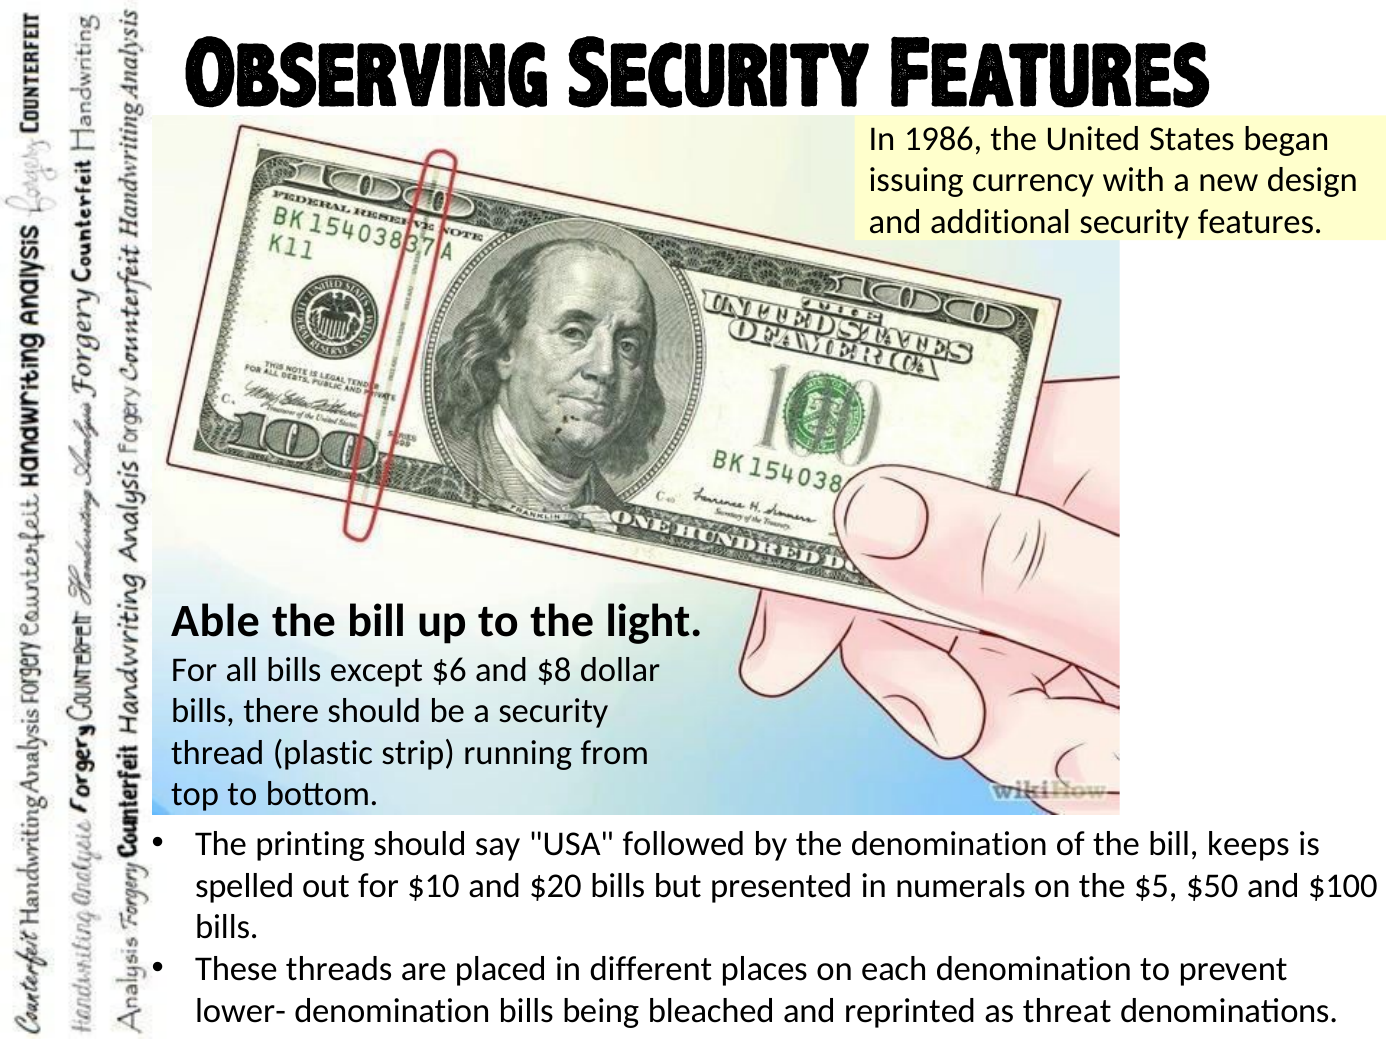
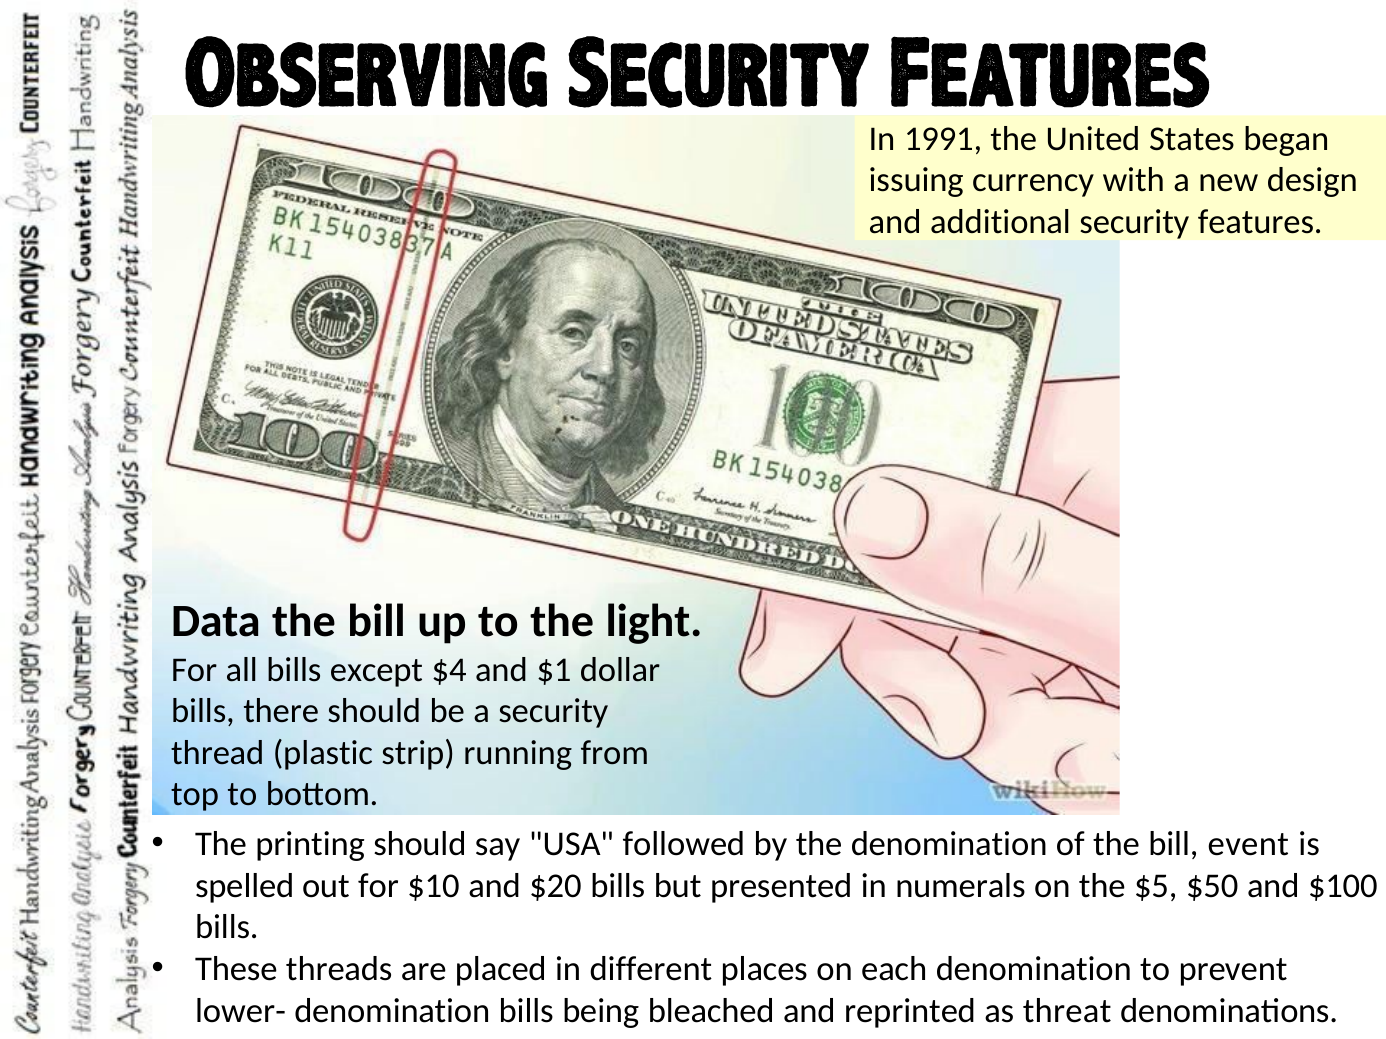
1986: 1986 -> 1991 (943, 139)
Able: Able -> Data (216, 622)
$6: $6 -> $4 (449, 670)
$8: $8 -> $1 (554, 670)
keeps: keeps -> event (1248, 845)
